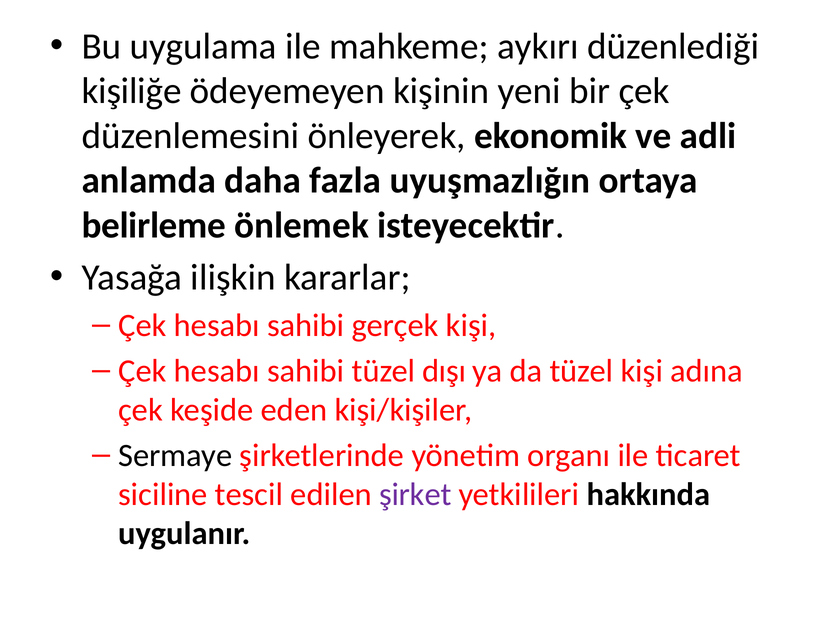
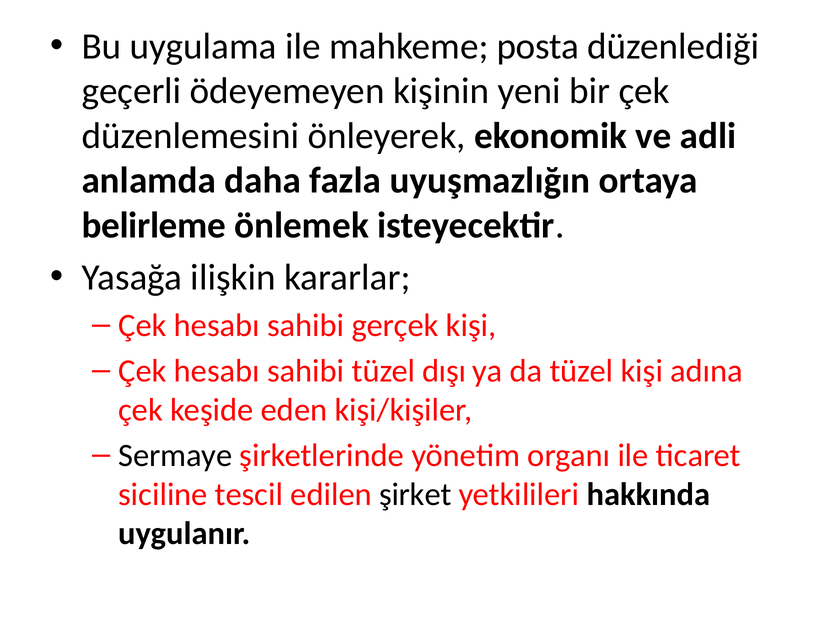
aykırı: aykırı -> posta (538, 46)
kişiliğe: kişiliğe -> geçerli (131, 91)
şirket colour: purple -> black (415, 494)
